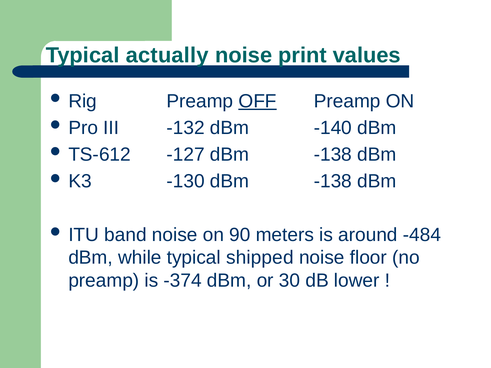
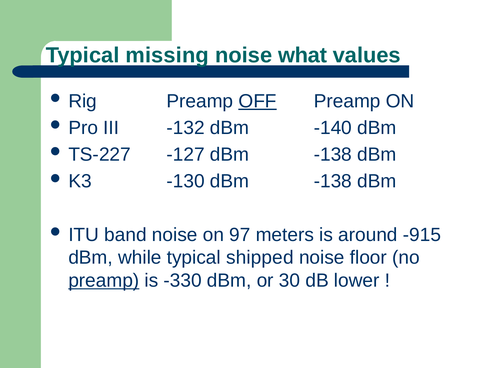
actually: actually -> missing (167, 55)
print: print -> what (303, 55)
TS-612: TS-612 -> TS-227 (100, 155)
90: 90 -> 97 (240, 235)
-484: -484 -> -915 (422, 235)
preamp underline: none -> present (104, 281)
-374: -374 -> -330 (183, 281)
